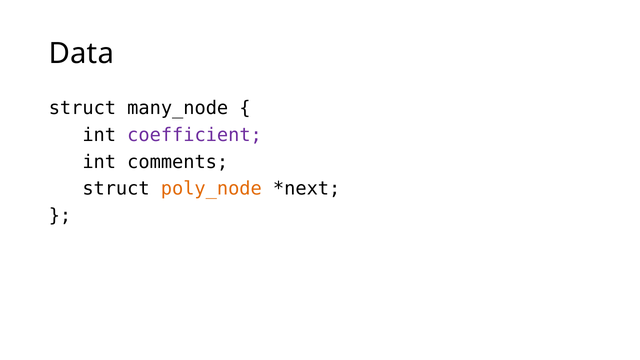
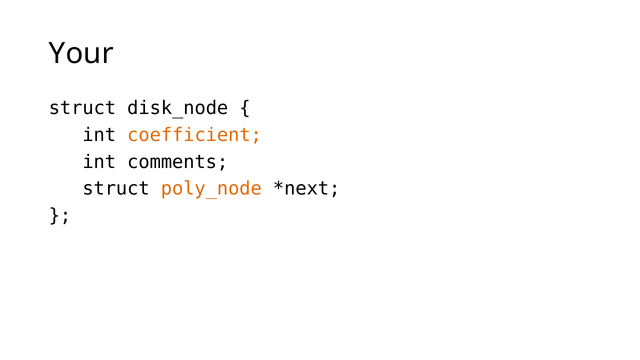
Data: Data -> Your (81, 54)
many_node: many_node -> disk_node (178, 108)
coefficient colour: purple -> orange (195, 135)
